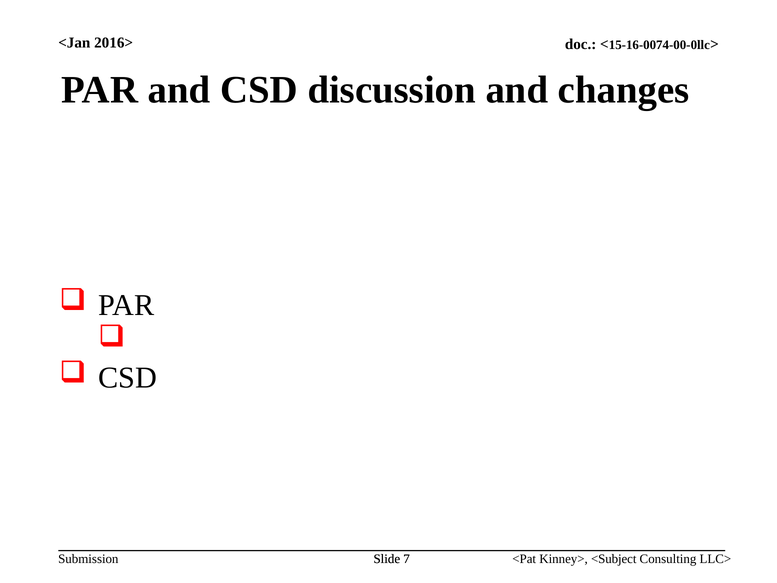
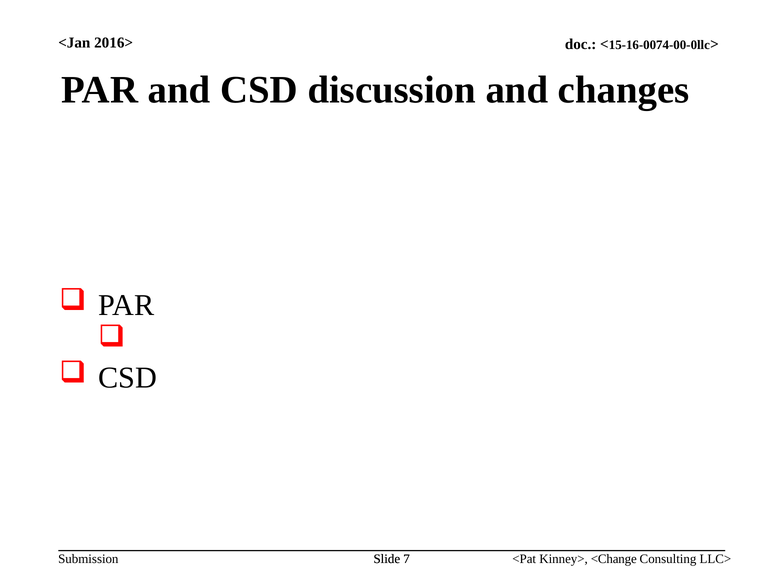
<Subject: <Subject -> <Change (614, 559)
